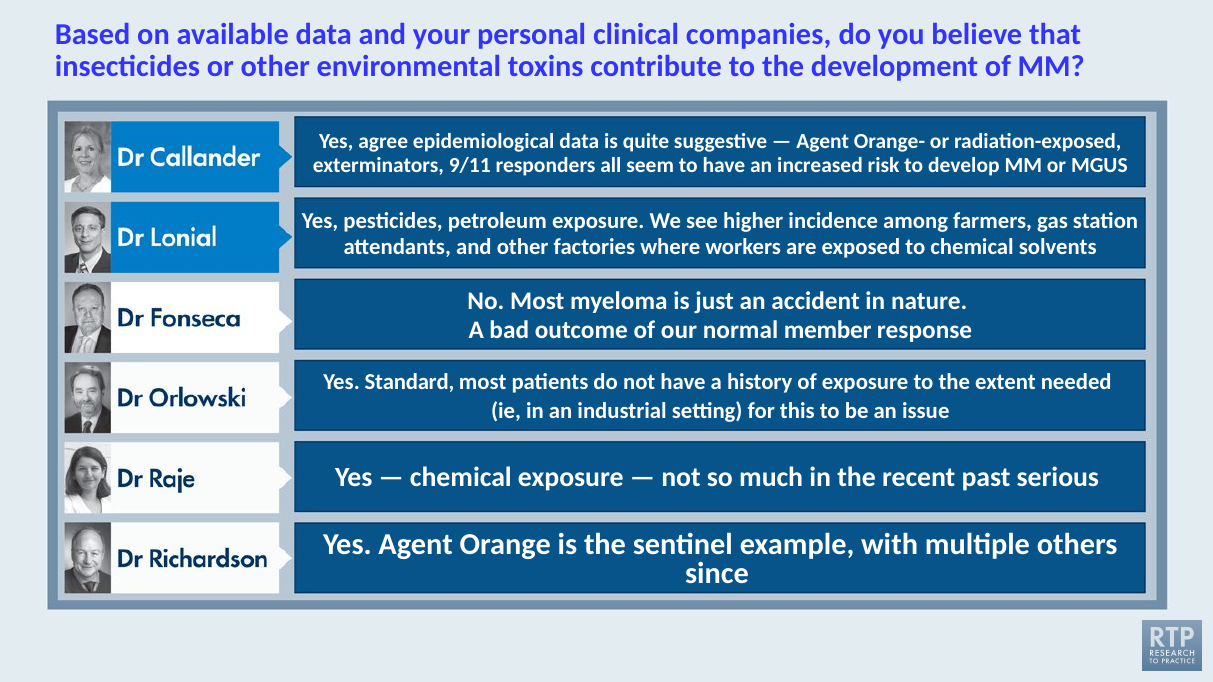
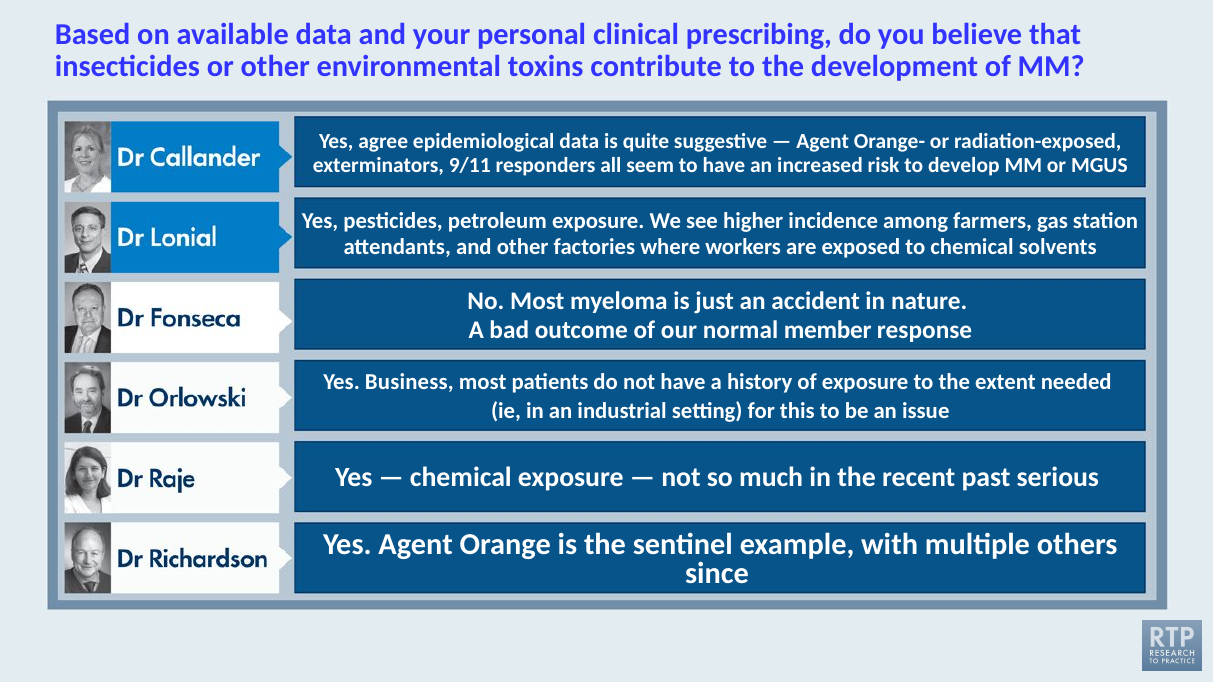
companies: companies -> prescribing (759, 34)
Standard: Standard -> Business (409, 382)
